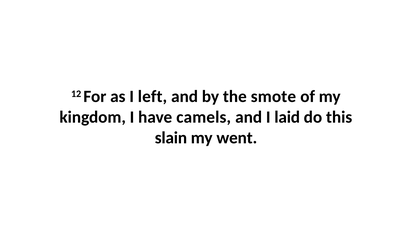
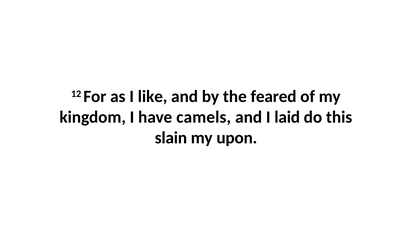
left: left -> like (153, 96)
smote: smote -> feared (274, 96)
went: went -> upon (237, 138)
